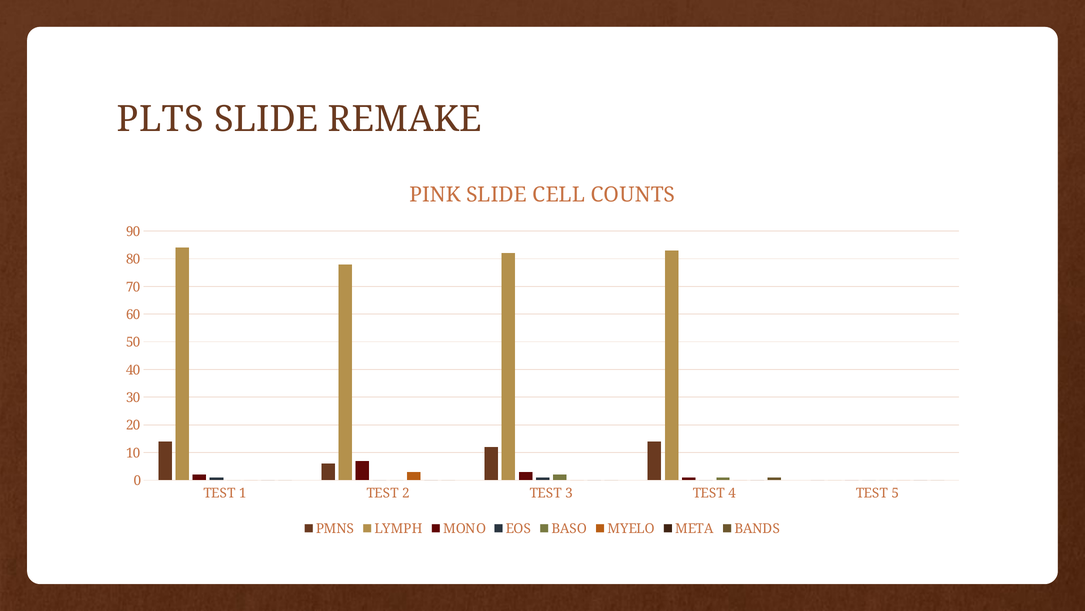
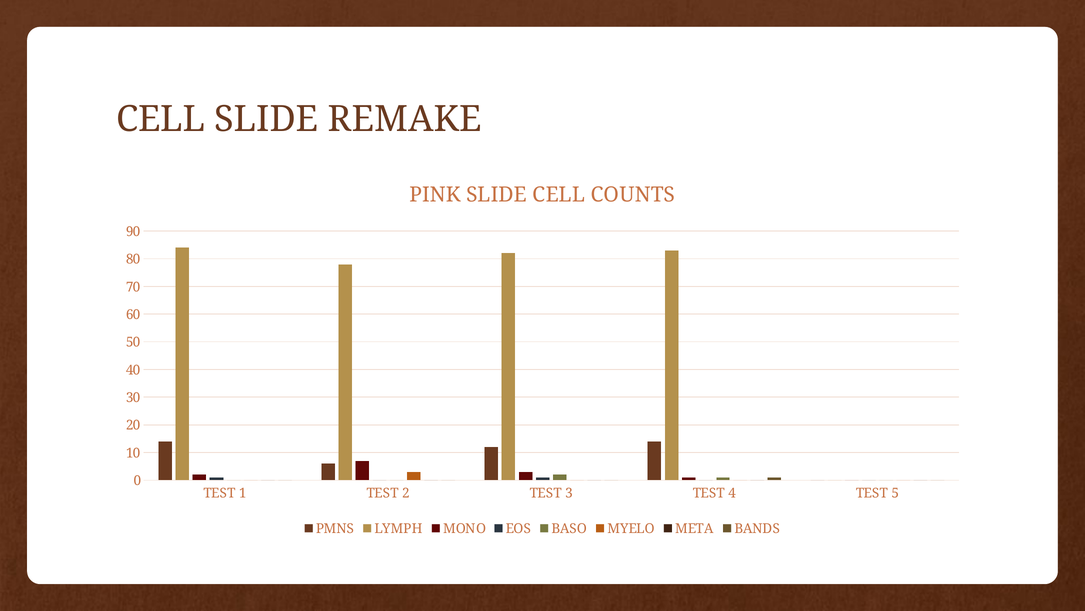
PLTS: PLTS -> CELL (161, 119)
